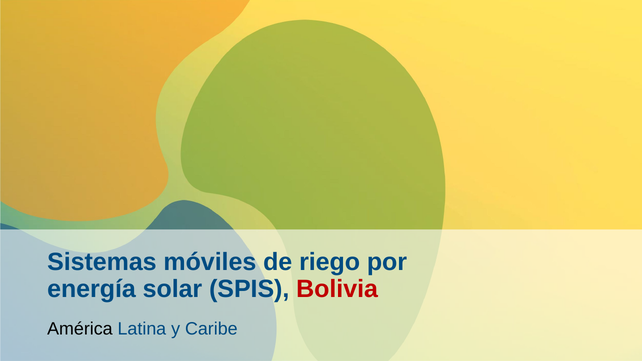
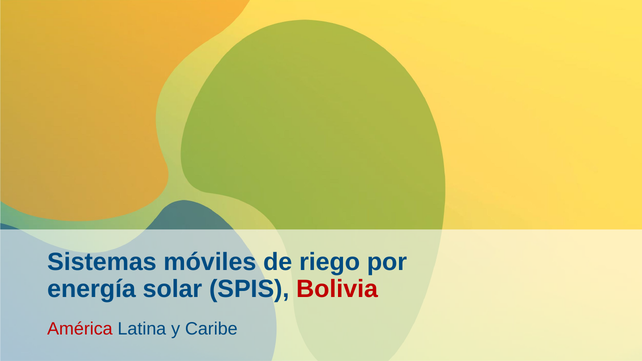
América colour: black -> red (80, 329)
